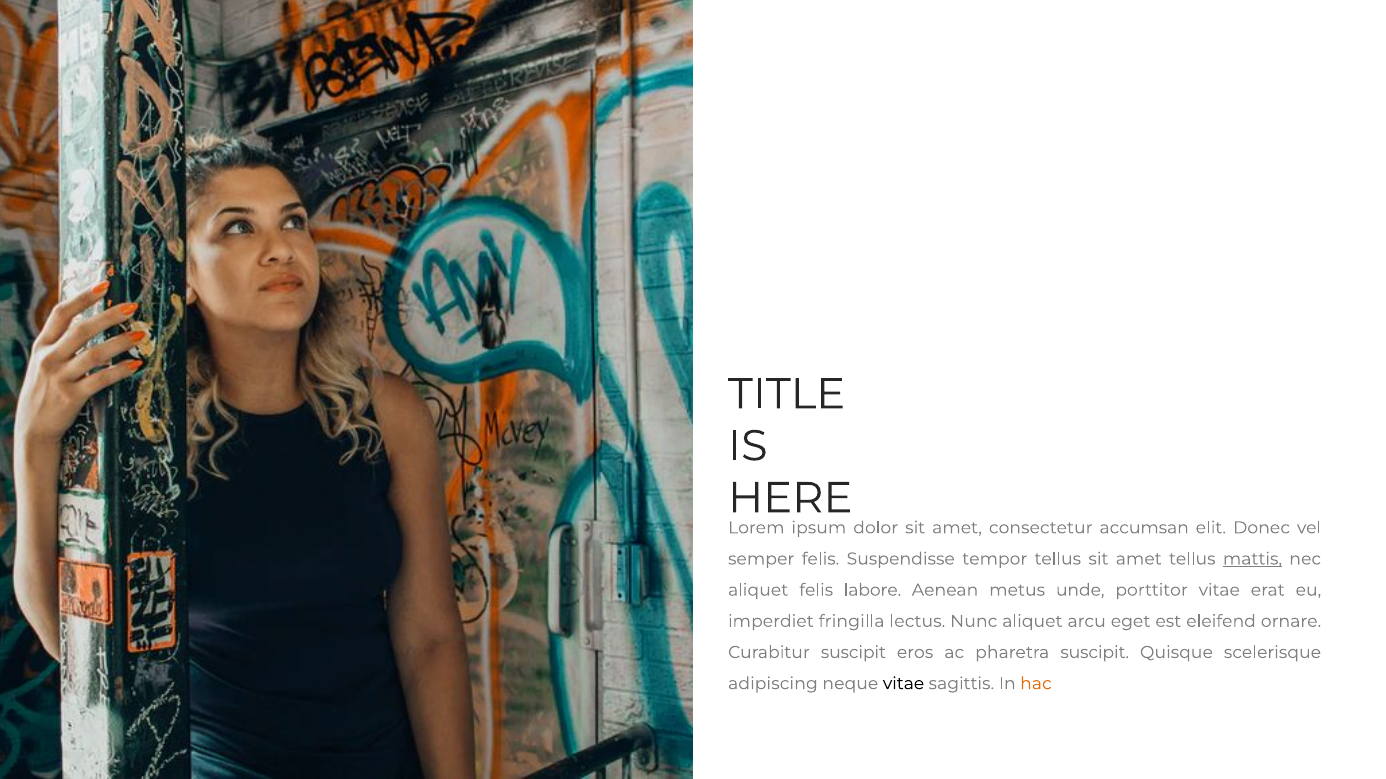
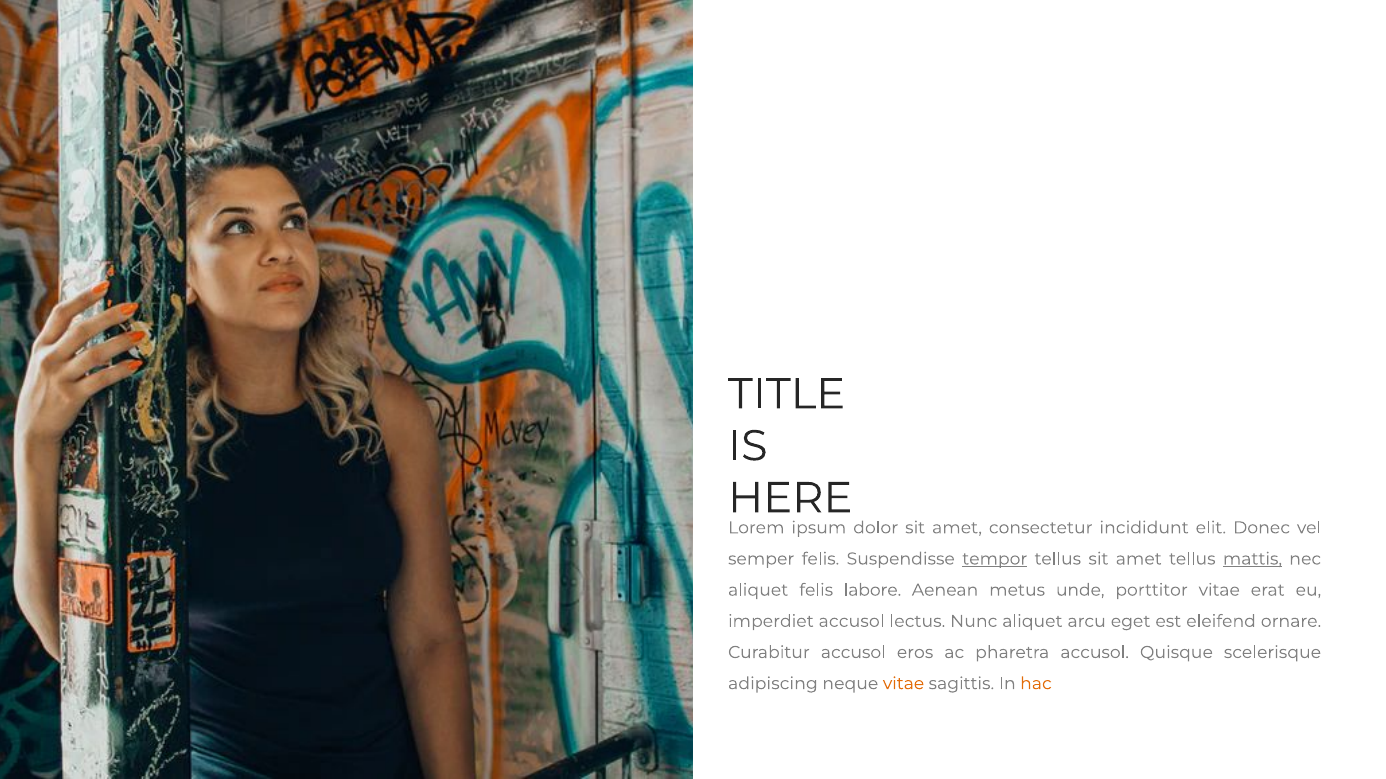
accumsan: accumsan -> incididunt (1144, 528)
tempor underline: none -> present (995, 559)
imperdiet fringilla: fringilla -> accusol (852, 622)
Curabitur suscipit: suscipit -> accusol (853, 653)
pharetra suscipit: suscipit -> accusol (1095, 653)
vitae colour: black -> orange (904, 684)
